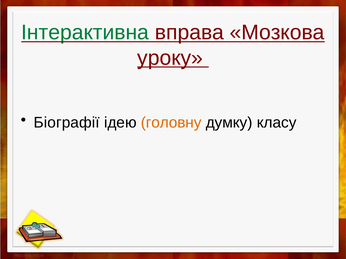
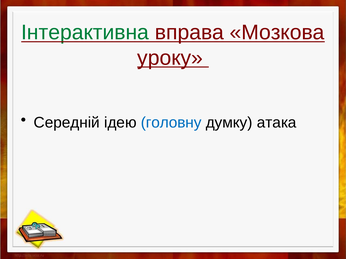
Біографії: Біографії -> Середній (67, 123)
головну colour: orange -> blue (171, 123)
класу: класу -> атака (277, 123)
